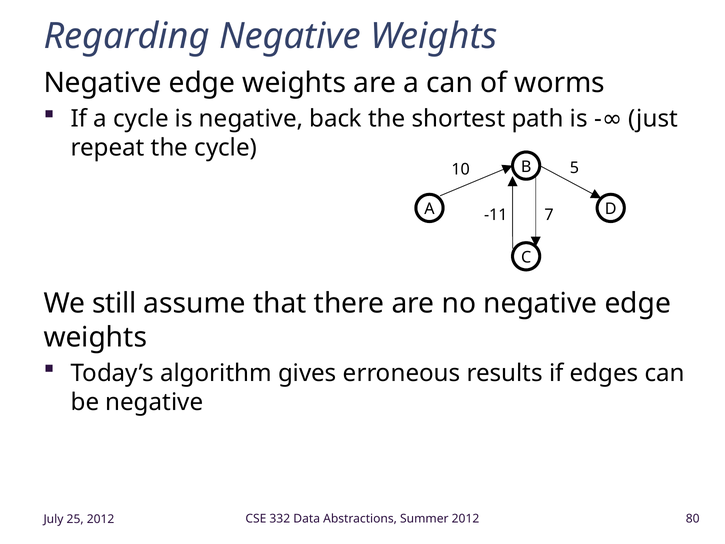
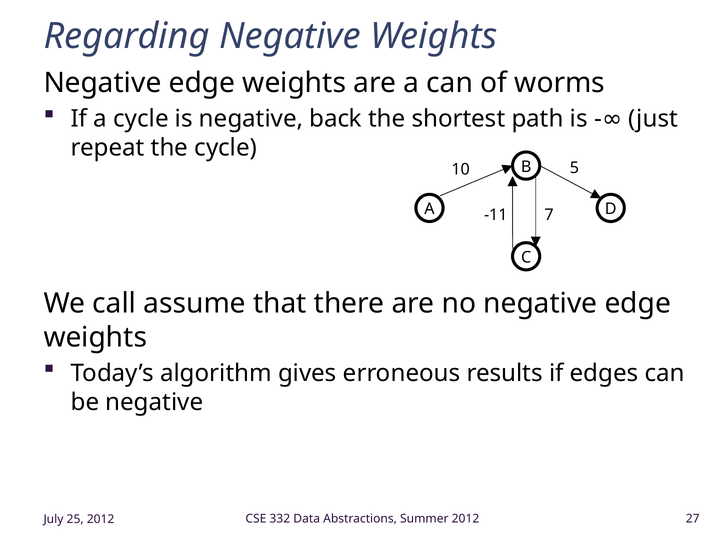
still: still -> call (114, 303)
80: 80 -> 27 (693, 518)
